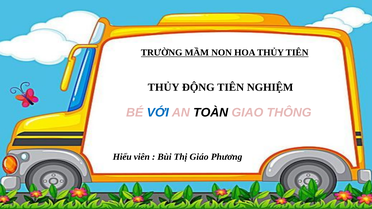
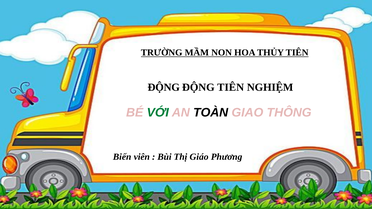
THỦY: THỦY -> ĐỘNG (164, 87)
VỚI colour: blue -> green (158, 113)
Hiểu: Hiểu -> Biển (122, 157)
